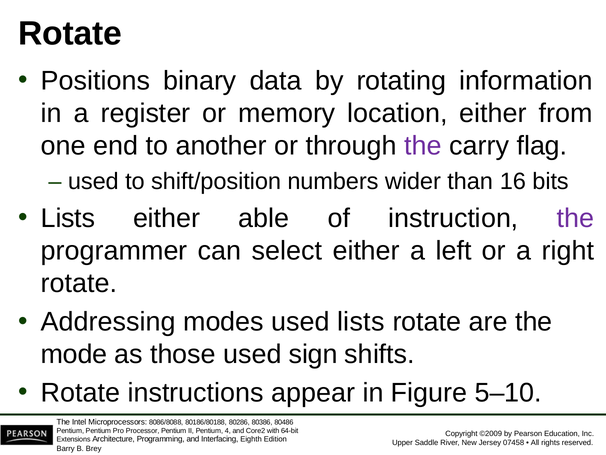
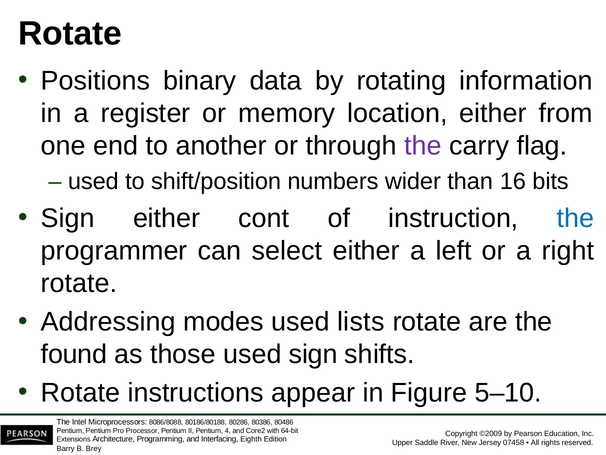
Lists: Lists -> Sign (68, 218)
able: able -> cont (264, 218)
the colour: purple -> blue (575, 218)
mode: mode -> found (74, 354)
